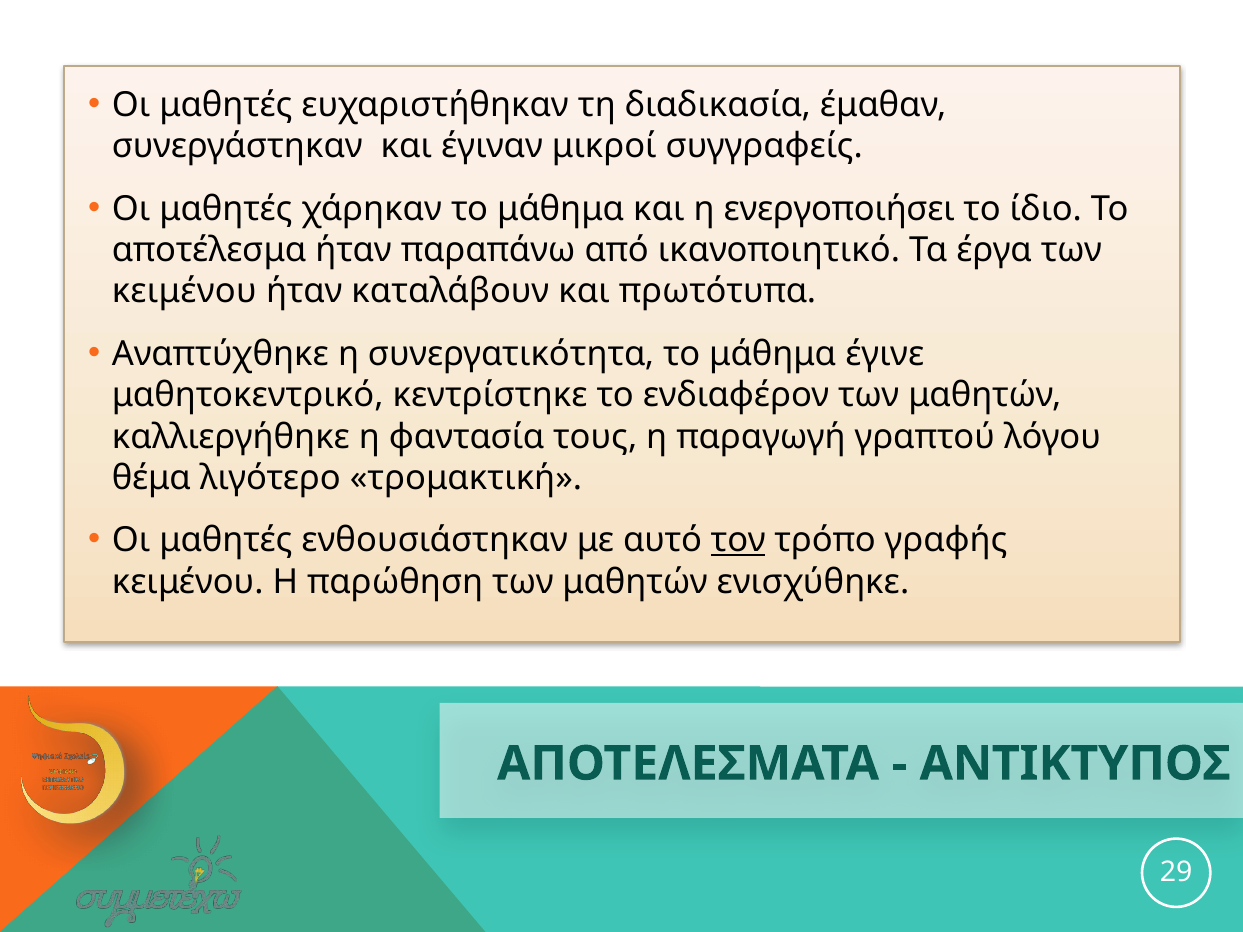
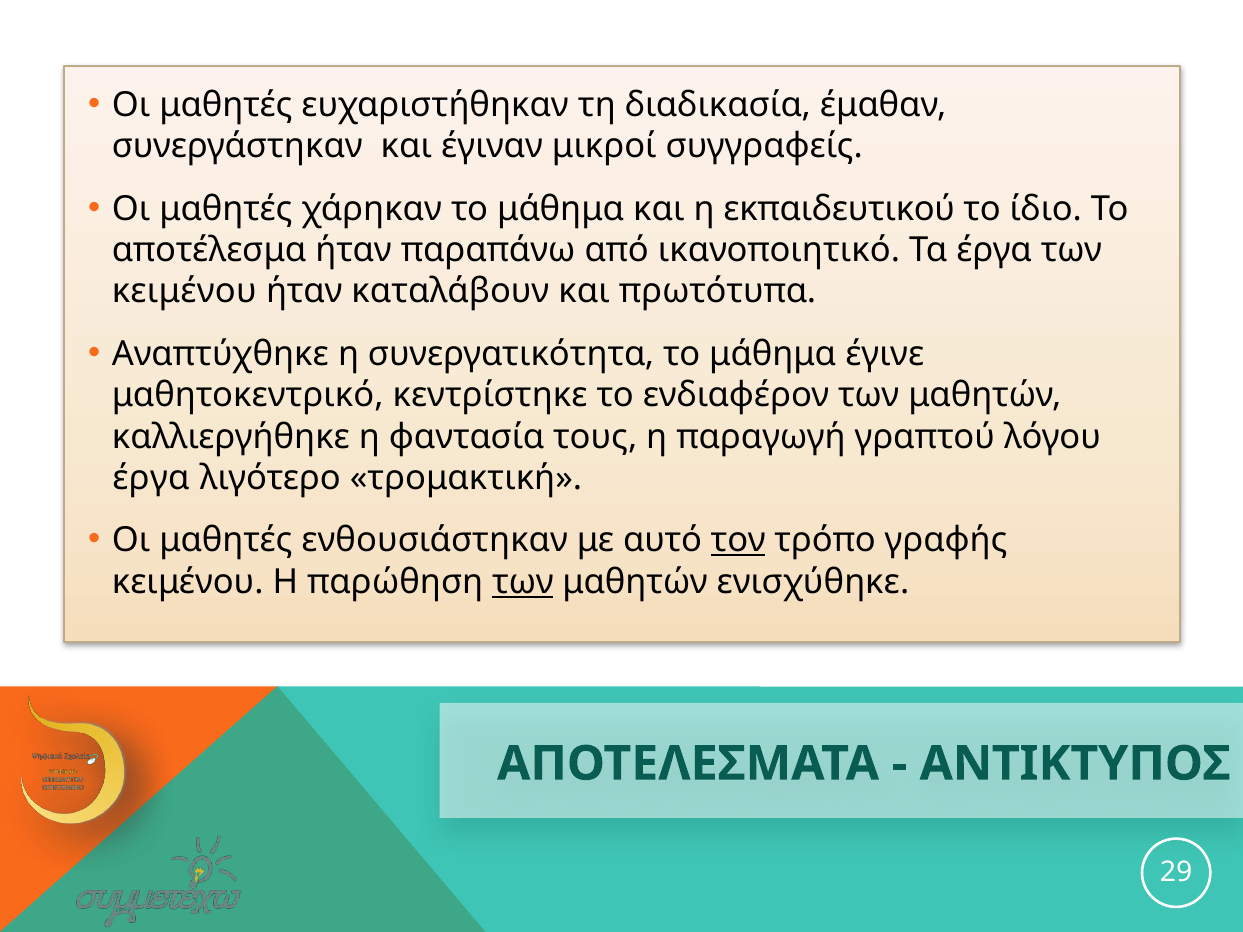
ενεργοποιήσει: ενεργοποιήσει -> εκπαιδευτικού (839, 209)
θέμα: θέμα -> έργα (151, 478)
των underline: none -> present (523, 582)
